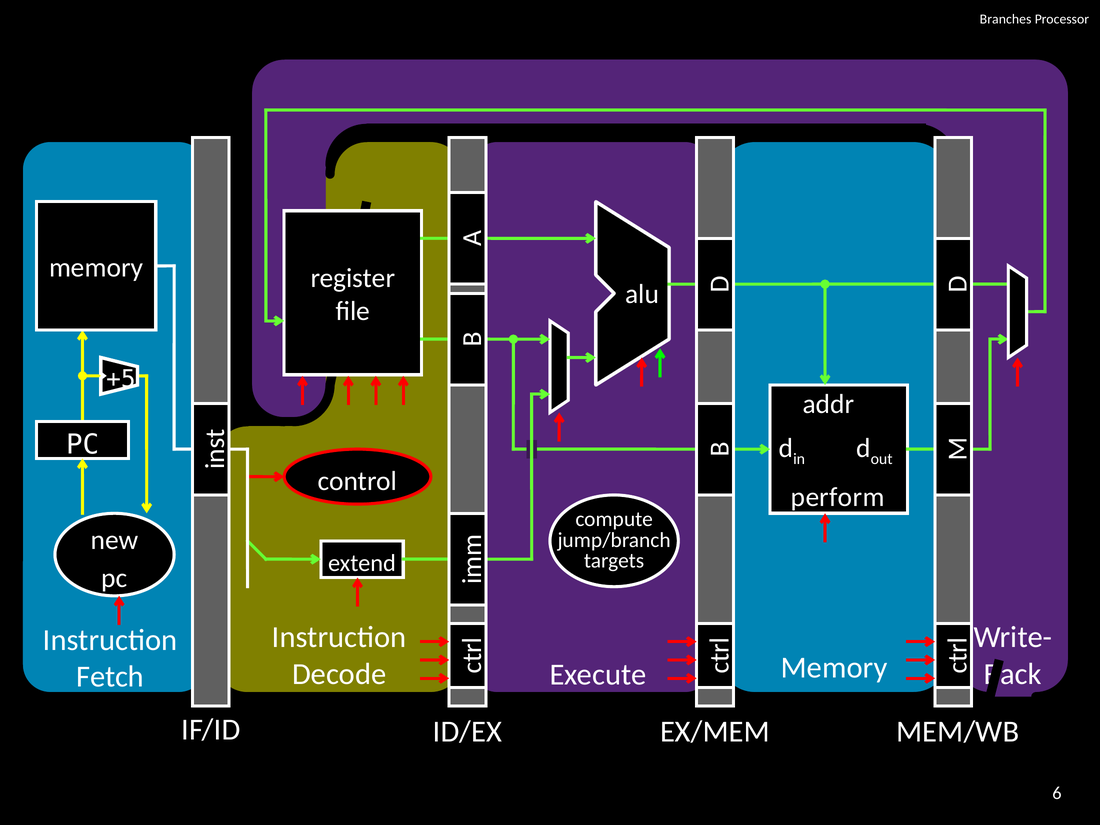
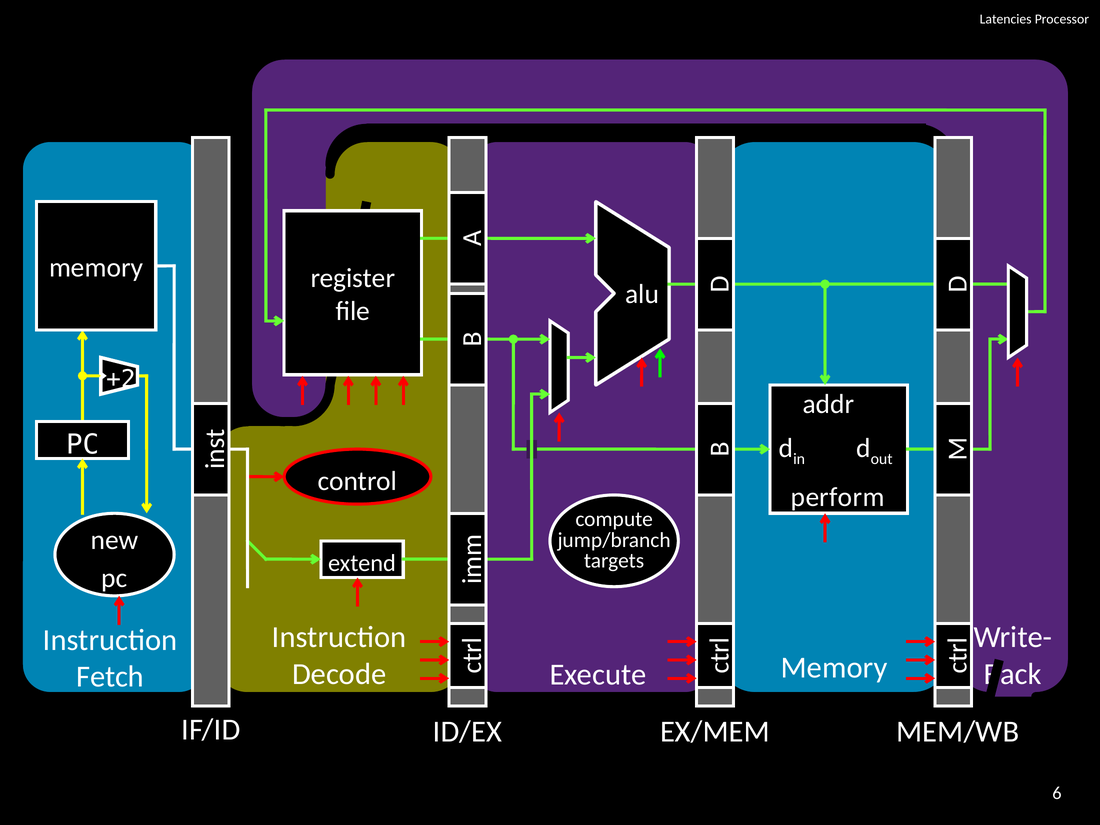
Branches: Branches -> Latencies (1006, 19)
+5: +5 -> +2 (121, 379)
